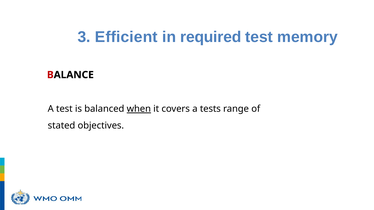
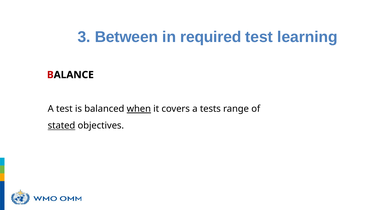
Efficient: Efficient -> Between (126, 37)
memory: memory -> learning (307, 37)
stated underline: none -> present (61, 126)
